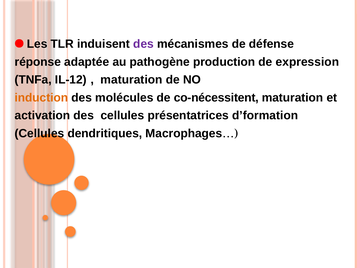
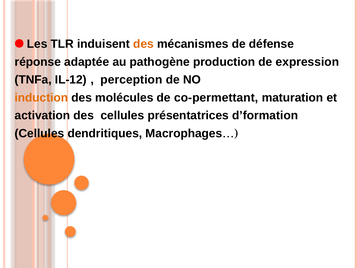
des colour: purple -> orange (143, 44)
maturation: maturation -> perception (131, 80)
co-nécessitent: co-nécessitent -> co-permettant (216, 98)
